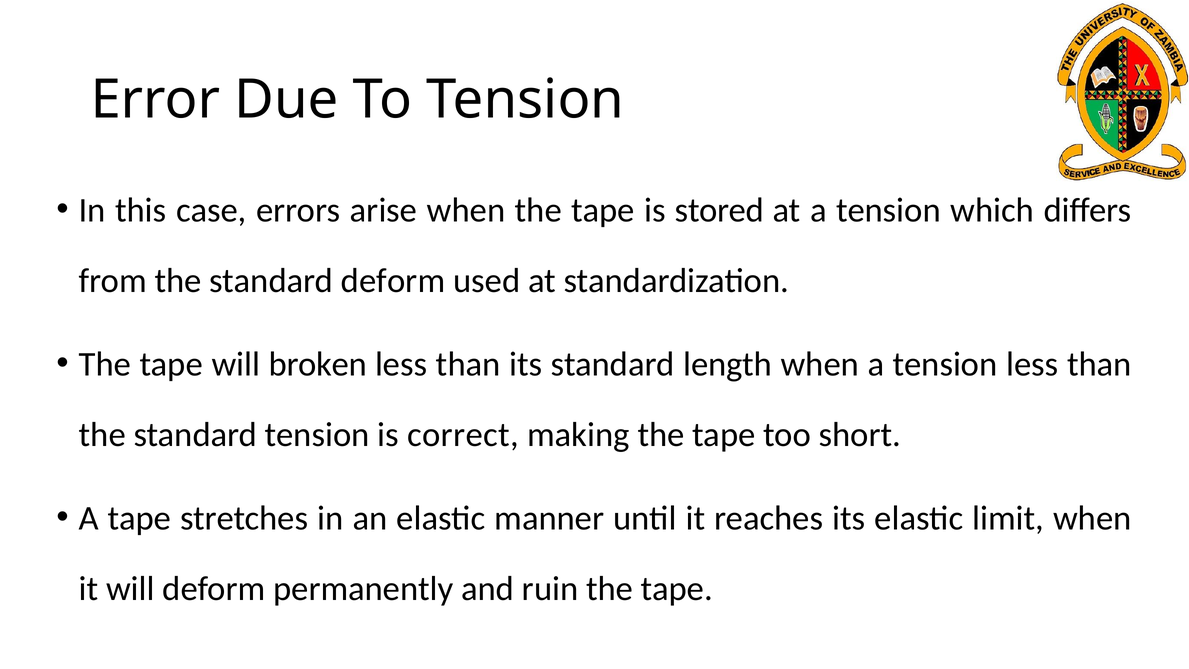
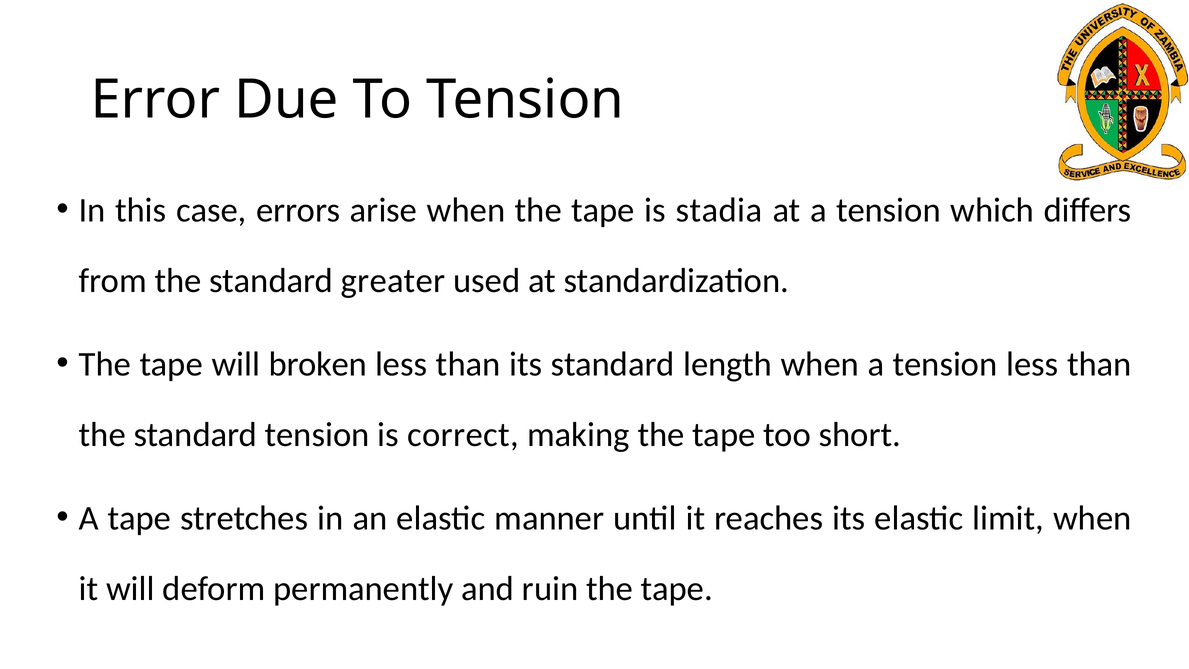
stored: stored -> stadia (719, 210)
standard deform: deform -> greater (393, 281)
